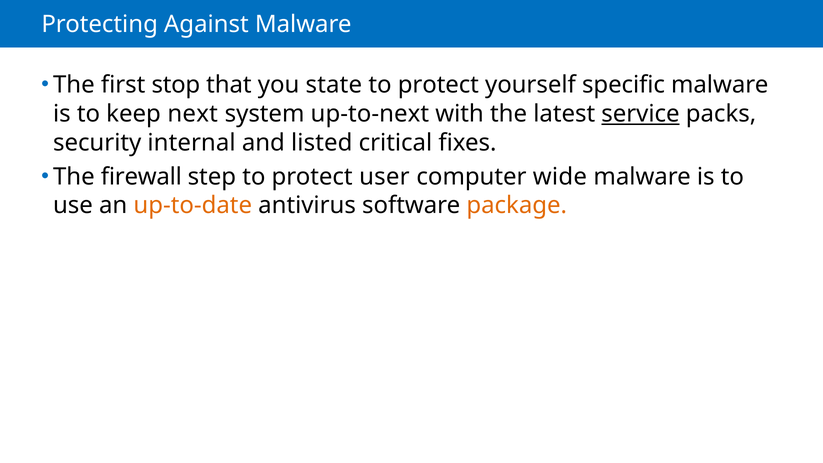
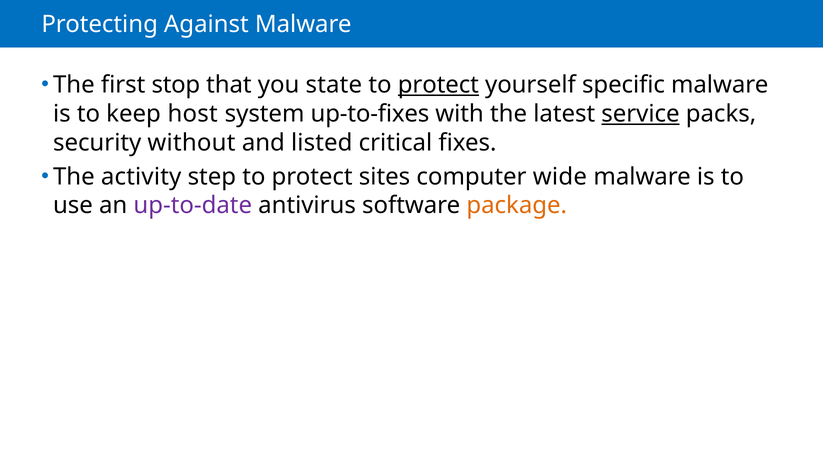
protect underline: none -> present (438, 85)
next: next -> host (193, 114)
up-to-next: up-to-next -> up-to-fixes (370, 114)
internal: internal -> without (191, 143)
firewall: firewall -> activity (141, 177)
user: user -> sites (385, 177)
up-to-date colour: orange -> purple (193, 205)
